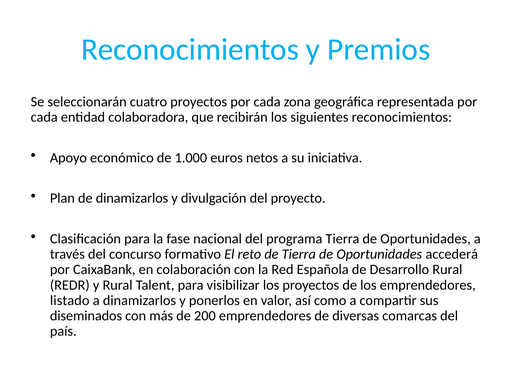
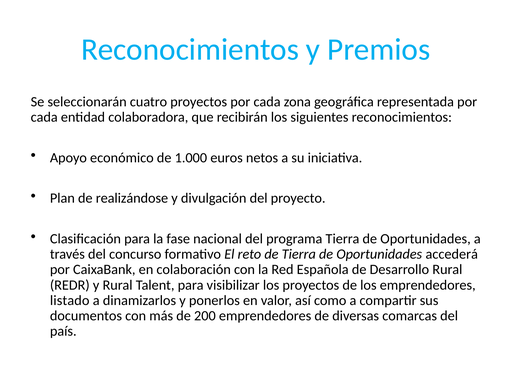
de dinamizarlos: dinamizarlos -> realizándose (132, 198)
diseminados: diseminados -> documentos (86, 316)
